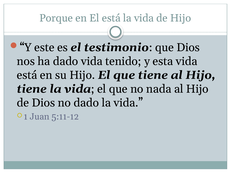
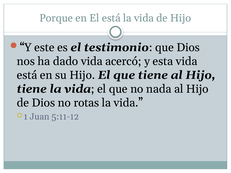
tenido: tenido -> acercó (123, 61)
no dado: dado -> rotas (86, 103)
